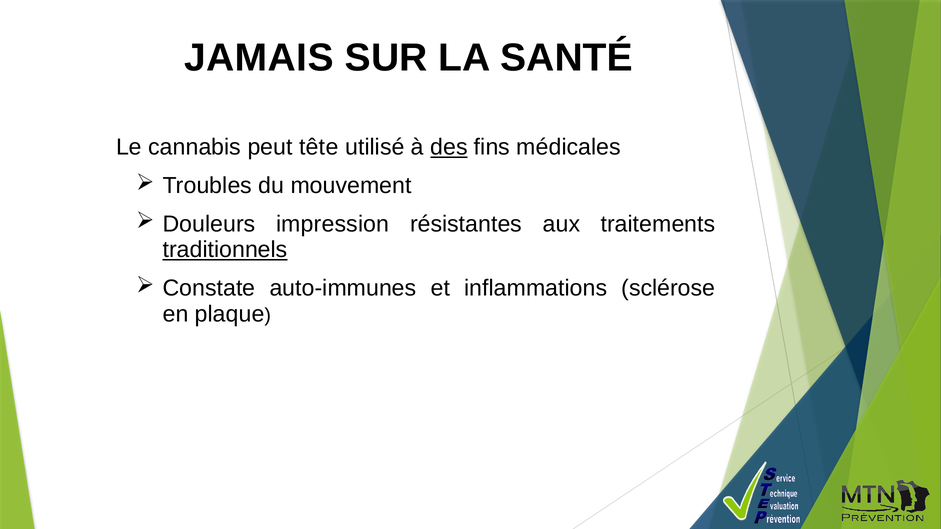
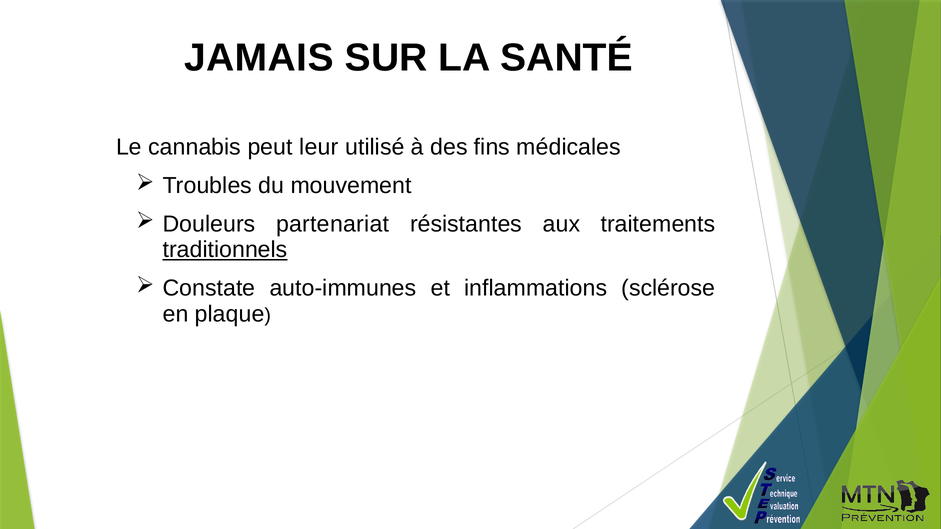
tête: tête -> leur (319, 147)
des underline: present -> none (449, 147)
impression: impression -> partenariat (333, 224)
